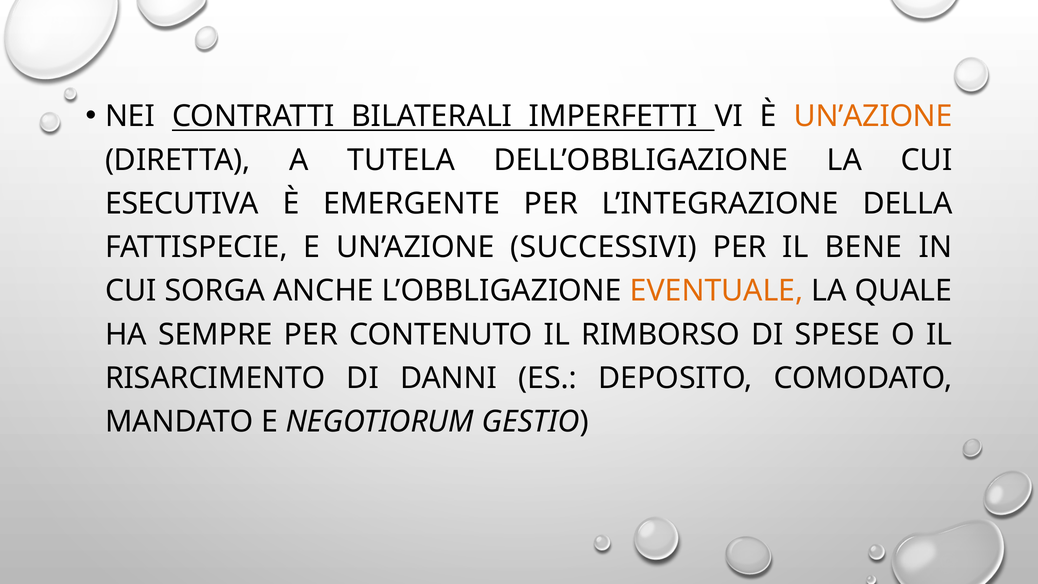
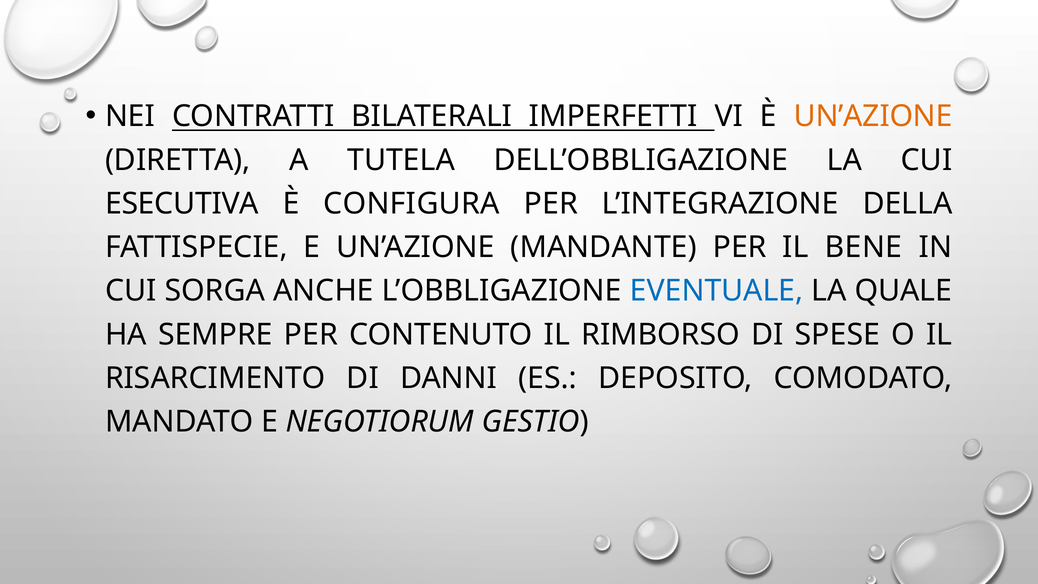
EMERGENTE: EMERGENTE -> CONFIGURA (412, 204)
SUCCESSIVI: SUCCESSIVI -> MANDANTE (604, 247)
EVENTUALE colour: orange -> blue (717, 291)
